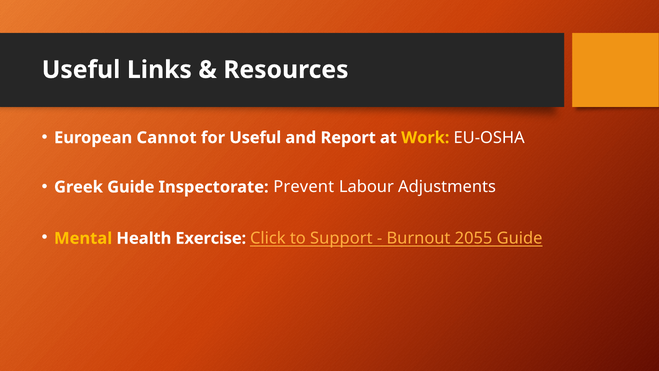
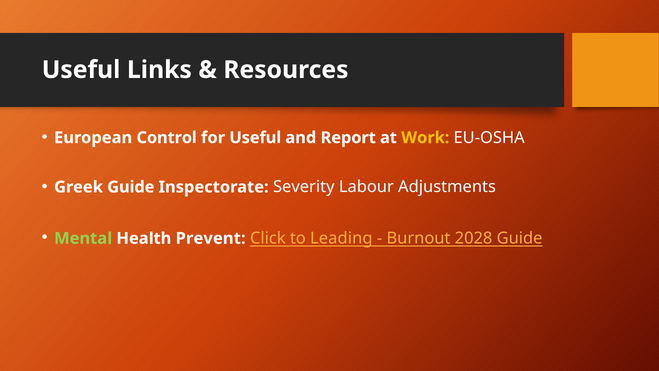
Cannot: Cannot -> Control (167, 138)
Prevent: Prevent -> Severity (304, 187)
Mental colour: yellow -> light green (83, 238)
Exercise: Exercise -> Prevent (211, 238)
Support: Support -> Leading (341, 238)
2055: 2055 -> 2028 (474, 238)
